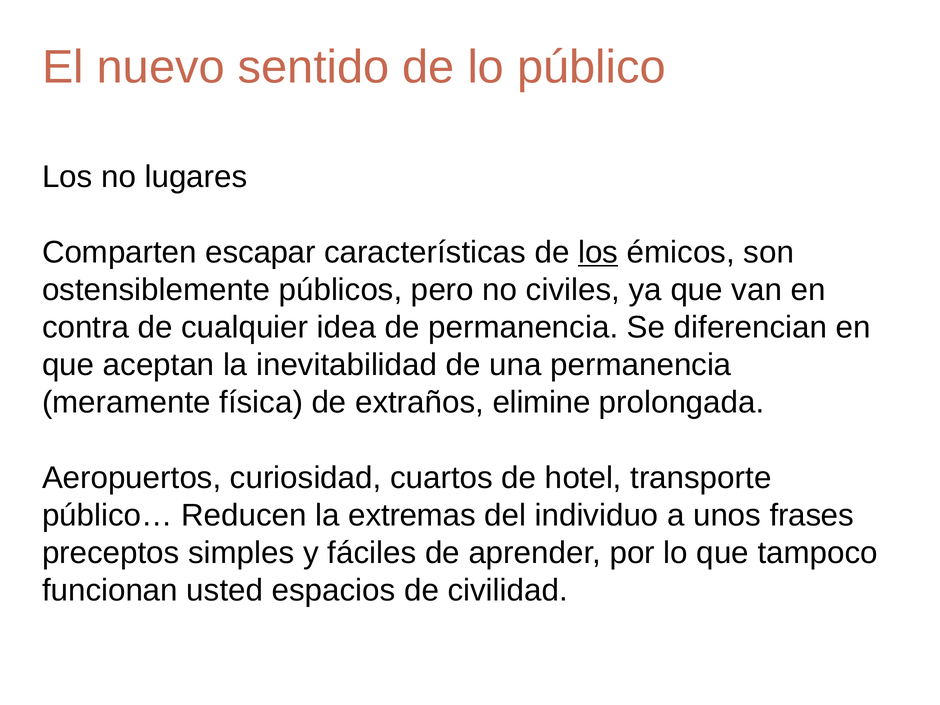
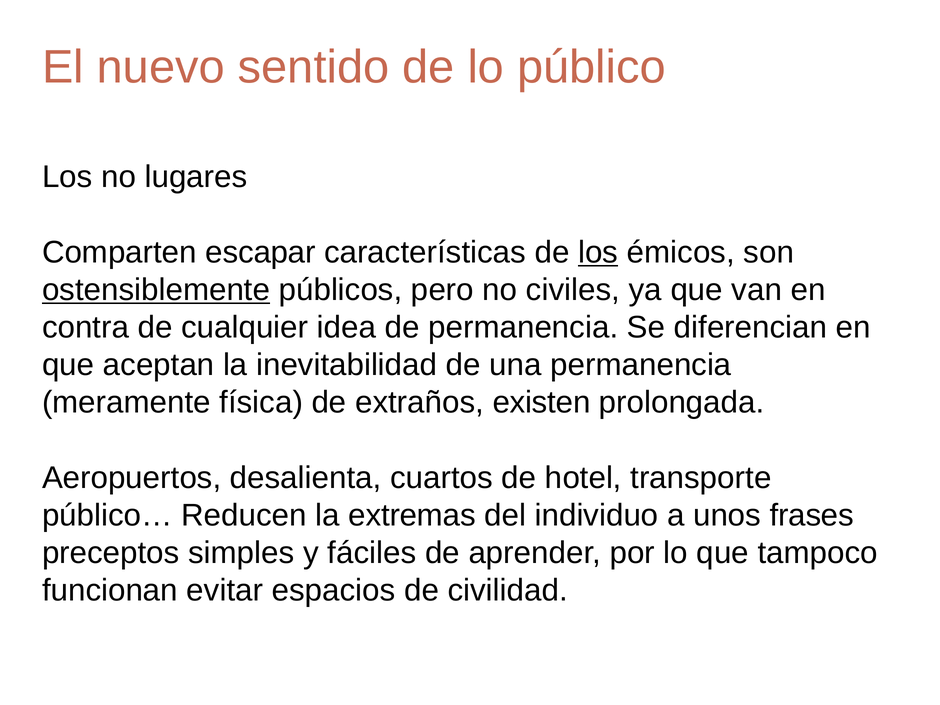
ostensiblemente underline: none -> present (156, 290)
elimine: elimine -> existen (542, 403)
curiosidad: curiosidad -> desalienta (306, 478)
usted: usted -> evitar (225, 591)
